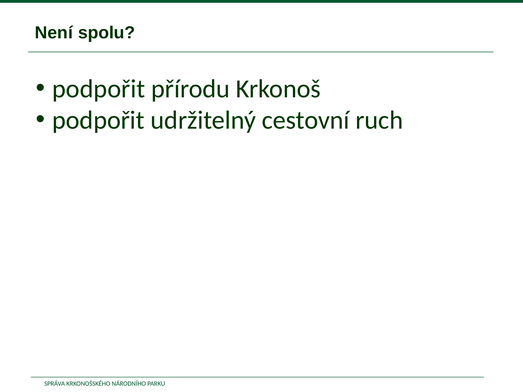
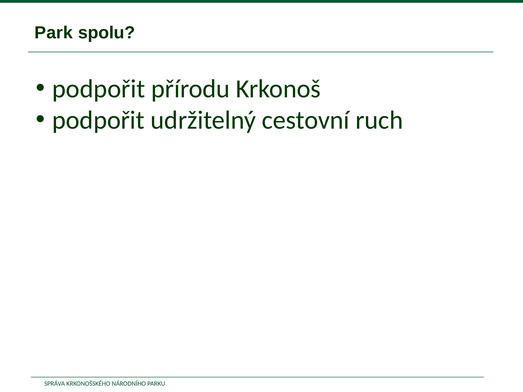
Není: Není -> Park (54, 33)
